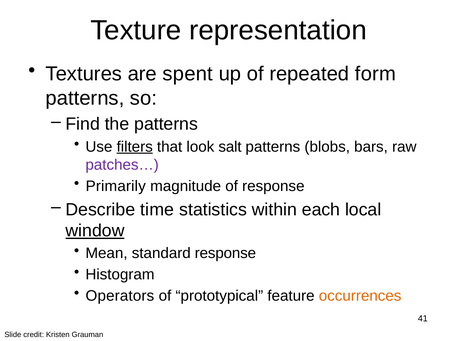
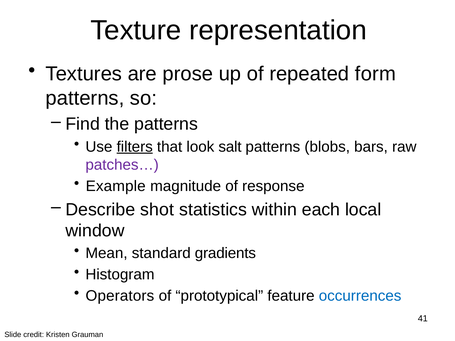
spent: spent -> prose (188, 74)
Primarily: Primarily -> Example (116, 186)
time: time -> shot (157, 210)
window underline: present -> none (95, 231)
standard response: response -> gradients (225, 253)
occurrences colour: orange -> blue (360, 296)
